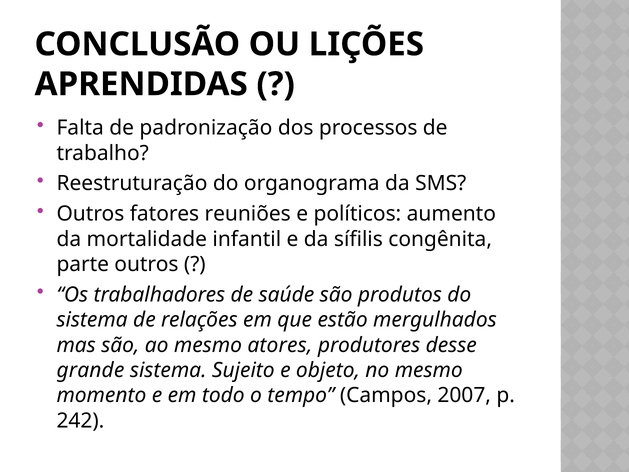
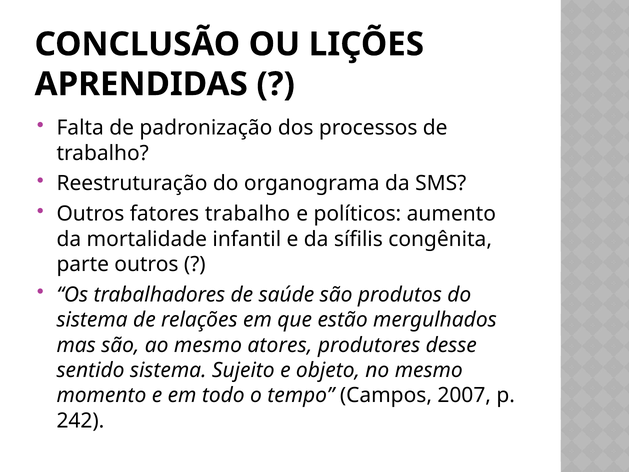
fatores reuniões: reuniões -> trabalho (248, 214)
grande: grande -> sentido (91, 370)
